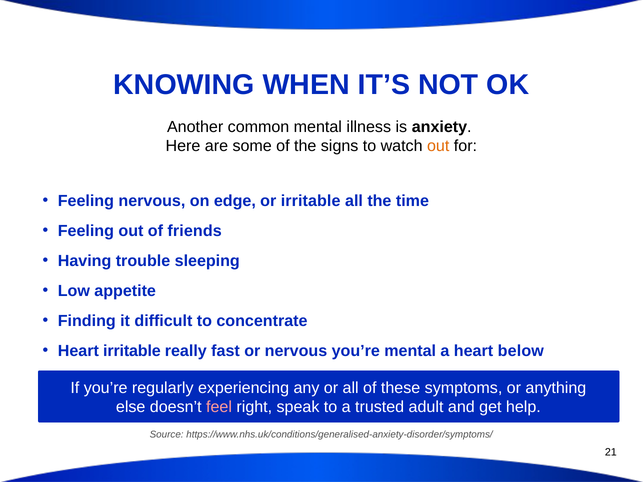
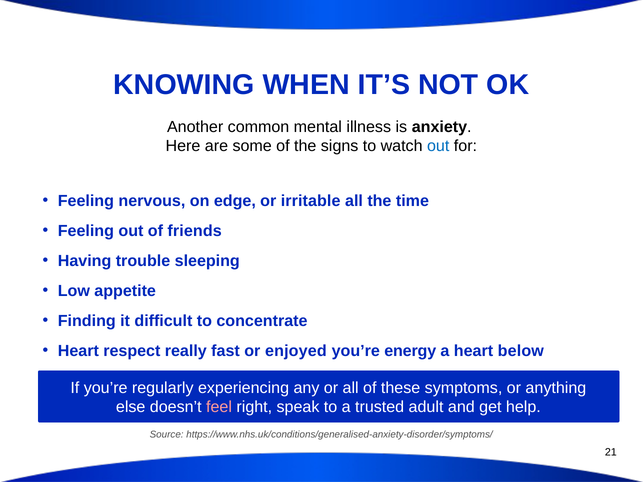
out colour: orange -> blue (438, 146)
Heart irritable: irritable -> respect (132, 351)
or nervous: nervous -> enjoyed (296, 351)
you’re mental: mental -> energy (410, 351)
